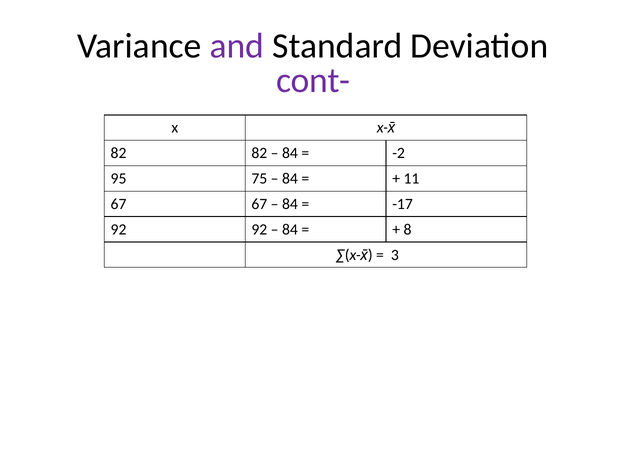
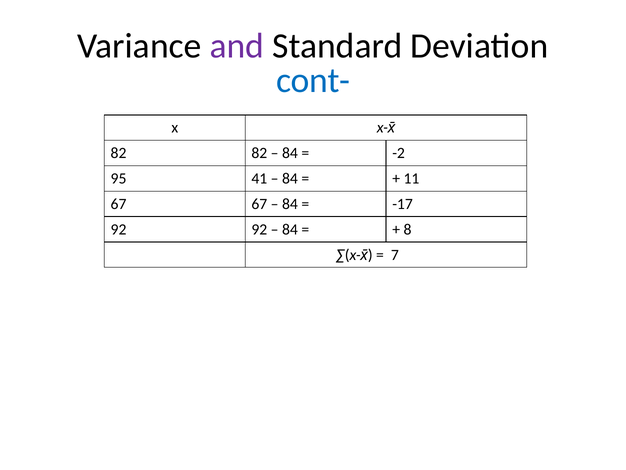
cont- colour: purple -> blue (313, 80)
75: 75 -> 41 (259, 178)
3: 3 -> 7 (395, 255)
